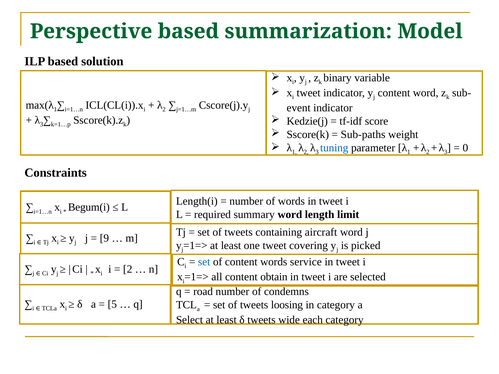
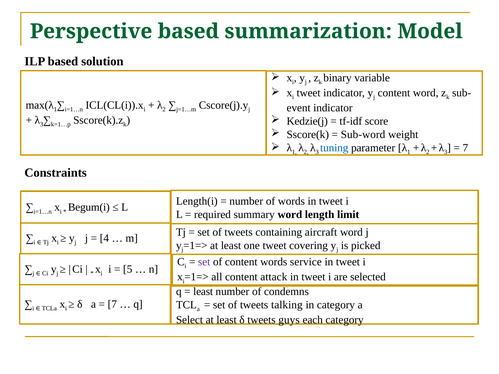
Sub-paths: Sub-paths -> Sub-word (363, 135)
0: 0 -> 7 (465, 148)
9: 9 -> 4 (104, 238)
set colour: blue -> purple (204, 262)
2: 2 -> 5 (128, 269)
obtain: obtain -> attack (274, 277)
road: road -> least (203, 292)
loosing: loosing -> talking (287, 305)
5: 5 -> 7 (112, 304)
wide: wide -> guys (289, 320)
